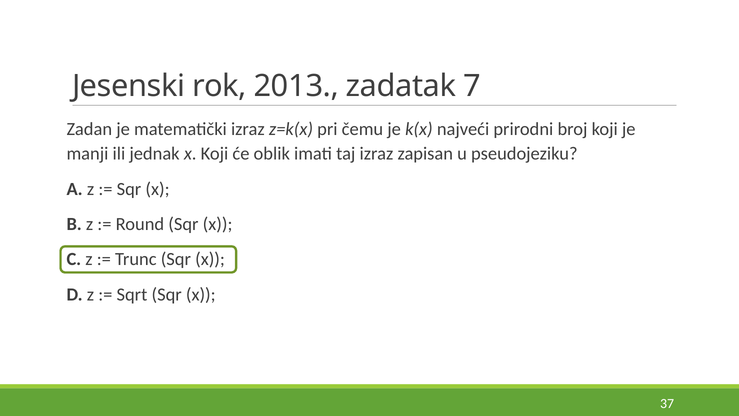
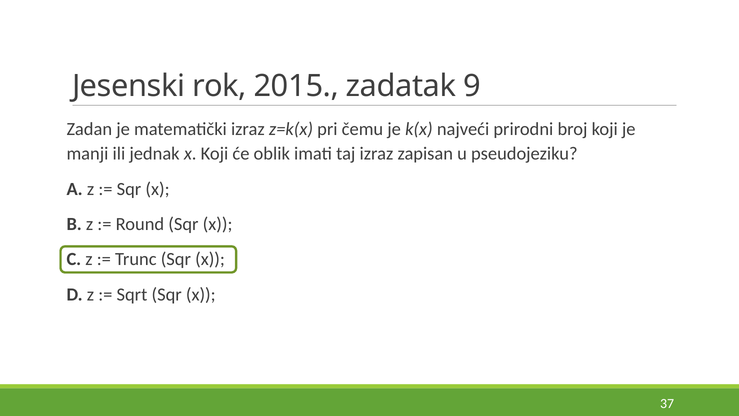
2013: 2013 -> 2015 (296, 86)
7: 7 -> 9 (472, 86)
